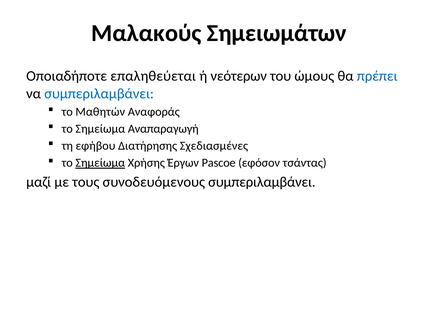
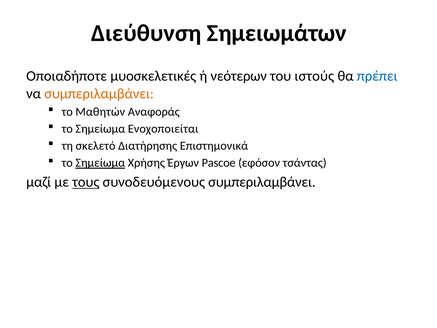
Μαλακούς: Μαλακούς -> Διεύθυνση (146, 33)
επαληθεύεται: επαληθεύεται -> μυοσκελετικές (153, 76)
ώμους: ώμους -> ιστούς (314, 76)
συμπεριλαμβάνει colour: blue -> orange (99, 93)
Αναπαραγωγή: Αναπαραγωγή -> Ενοχοποιείται (163, 129)
εφήβου: εφήβου -> σκελετό (96, 146)
Σχεδιασμένες: Σχεδιασμένες -> Επιστημονικά (214, 146)
τους underline: none -> present (86, 182)
